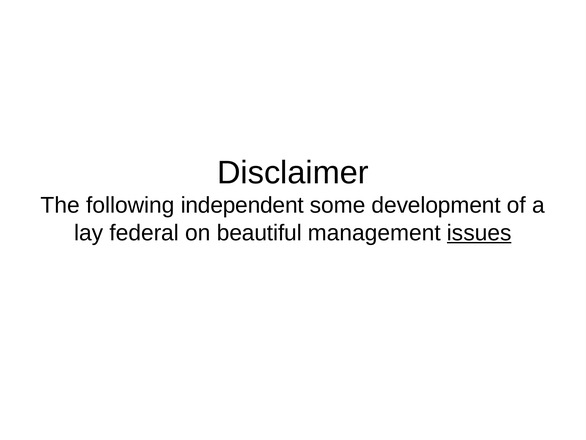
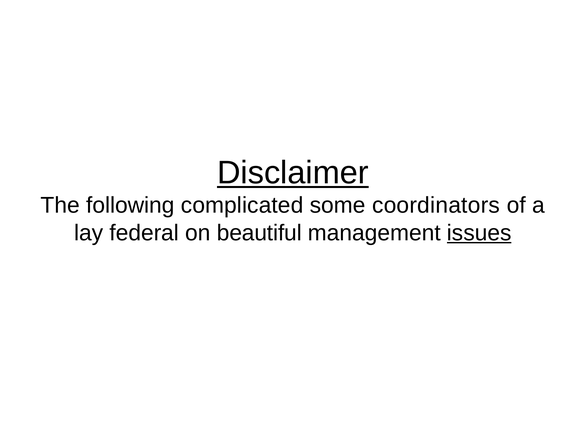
Disclaimer underline: none -> present (293, 173)
independent: independent -> complicated (242, 205)
development: development -> coordinators (436, 205)
